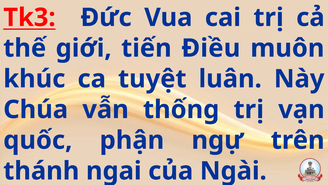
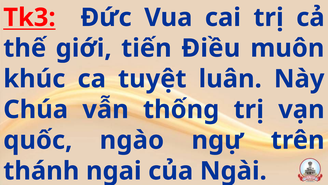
phận: phận -> ngào (132, 140)
